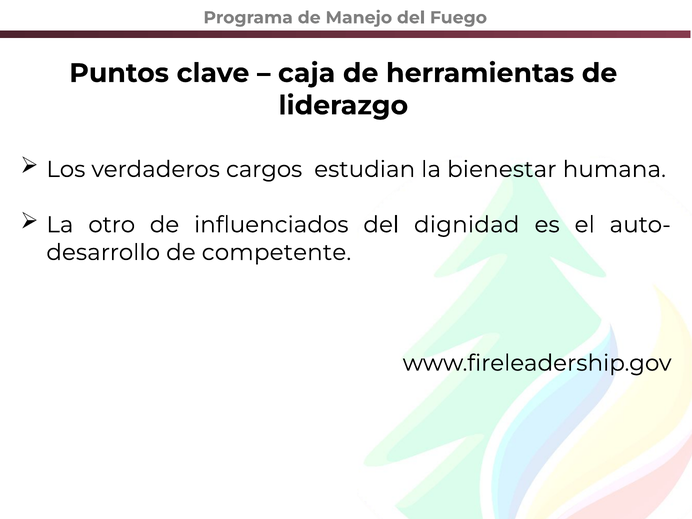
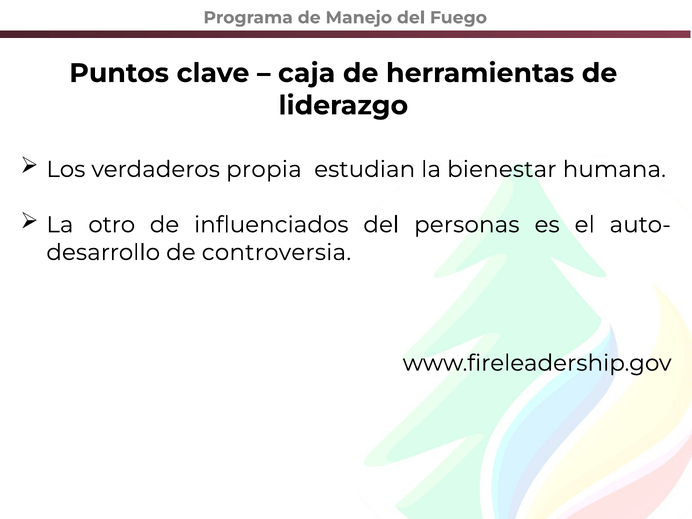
cargos: cargos -> propia (264, 169)
dignidad: dignidad -> personas (467, 225)
competente: competente -> controversia (276, 252)
